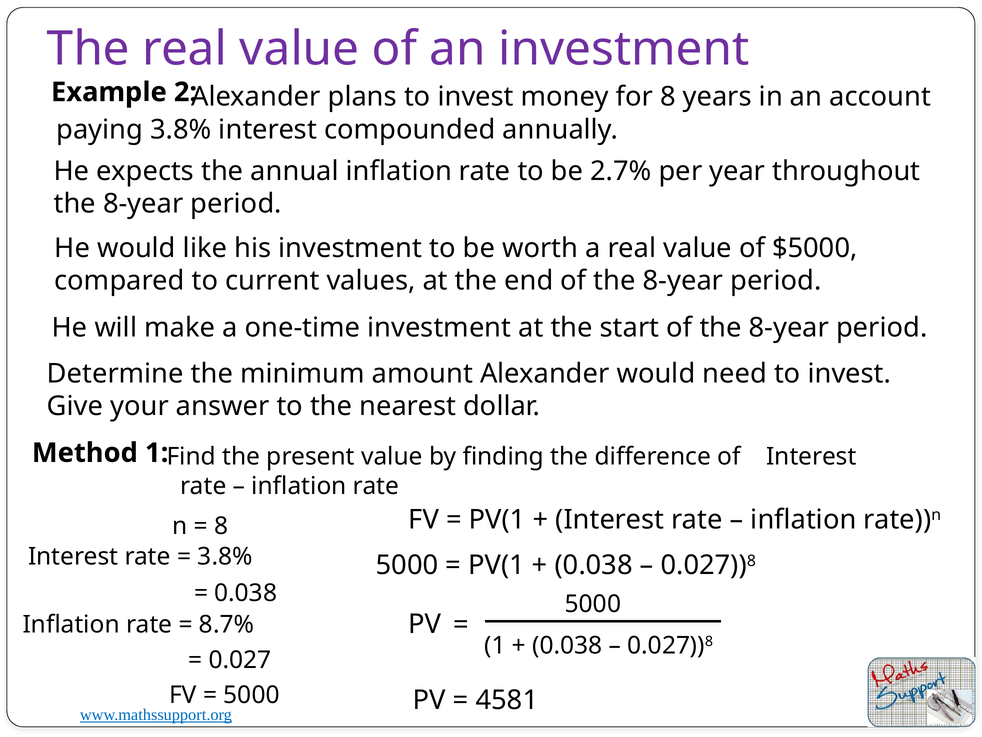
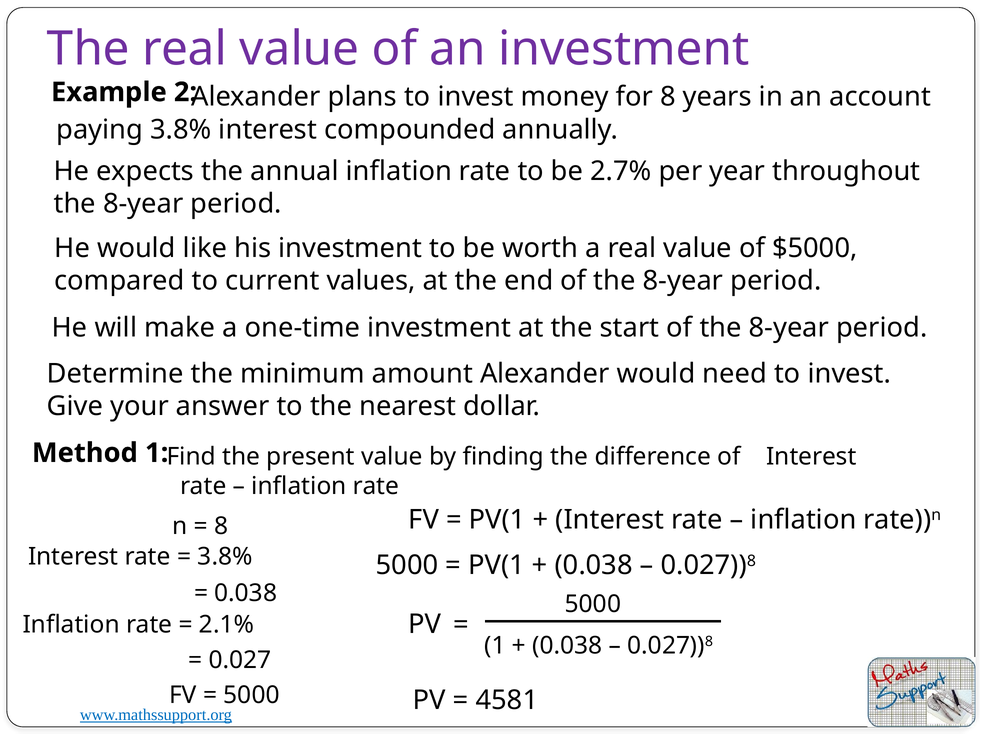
8.7%: 8.7% -> 2.1% (227, 624)
